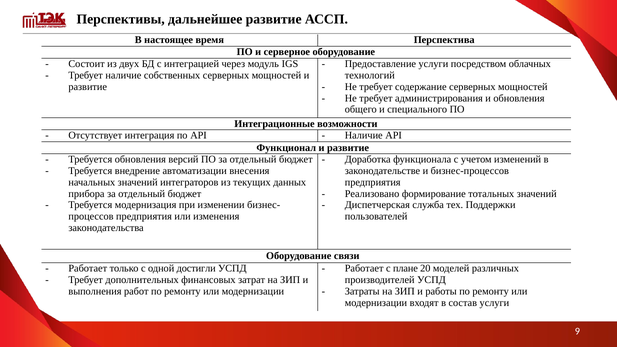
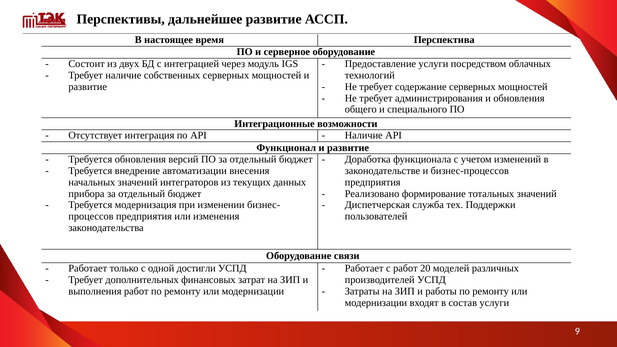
с плане: плане -> работ (405, 268)
